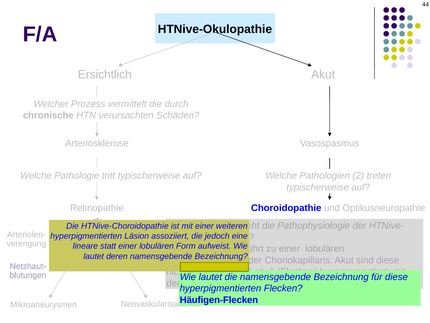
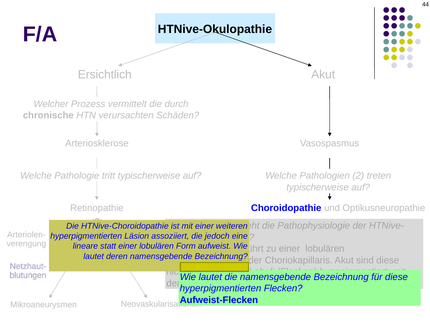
Häufigen-Flecken: Häufigen-Flecken -> Aufweist-Flecken (219, 300)
